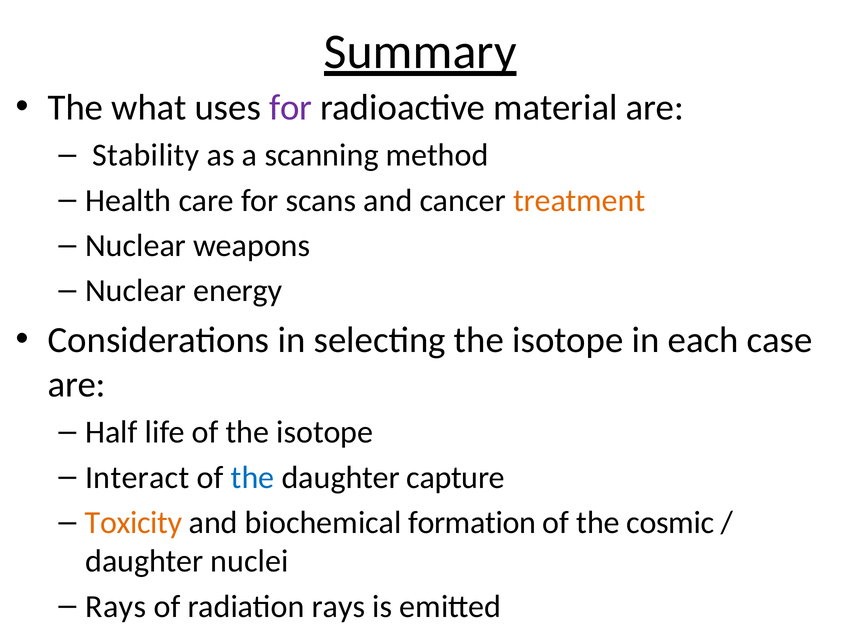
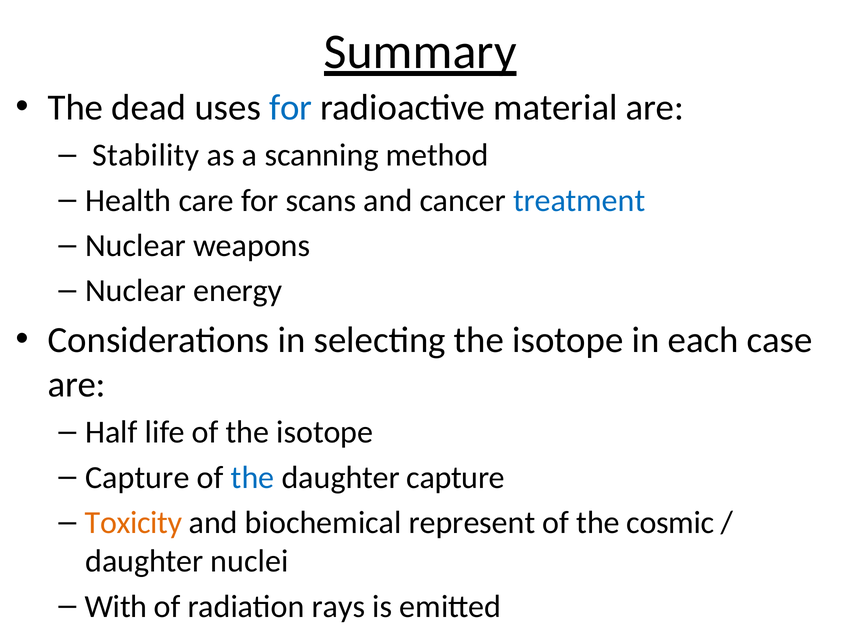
what: what -> dead (149, 107)
for colour: purple -> blue (291, 107)
treatment colour: orange -> blue (579, 200)
Interact: Interact -> Capture (137, 477)
formation: formation -> represent (472, 522)
Rays: Rays -> With (116, 606)
